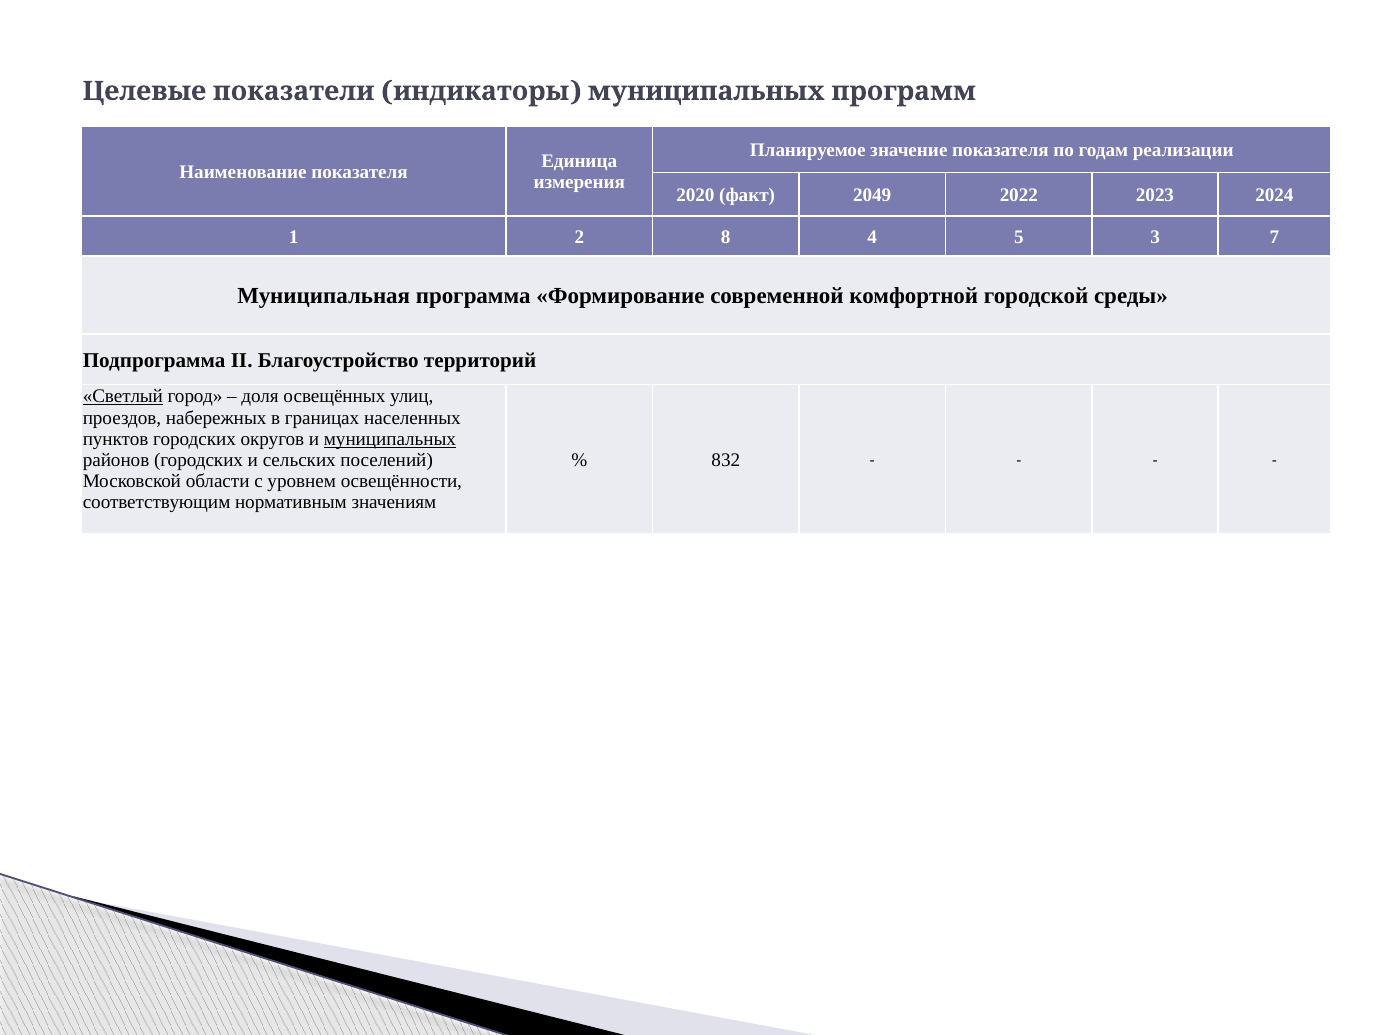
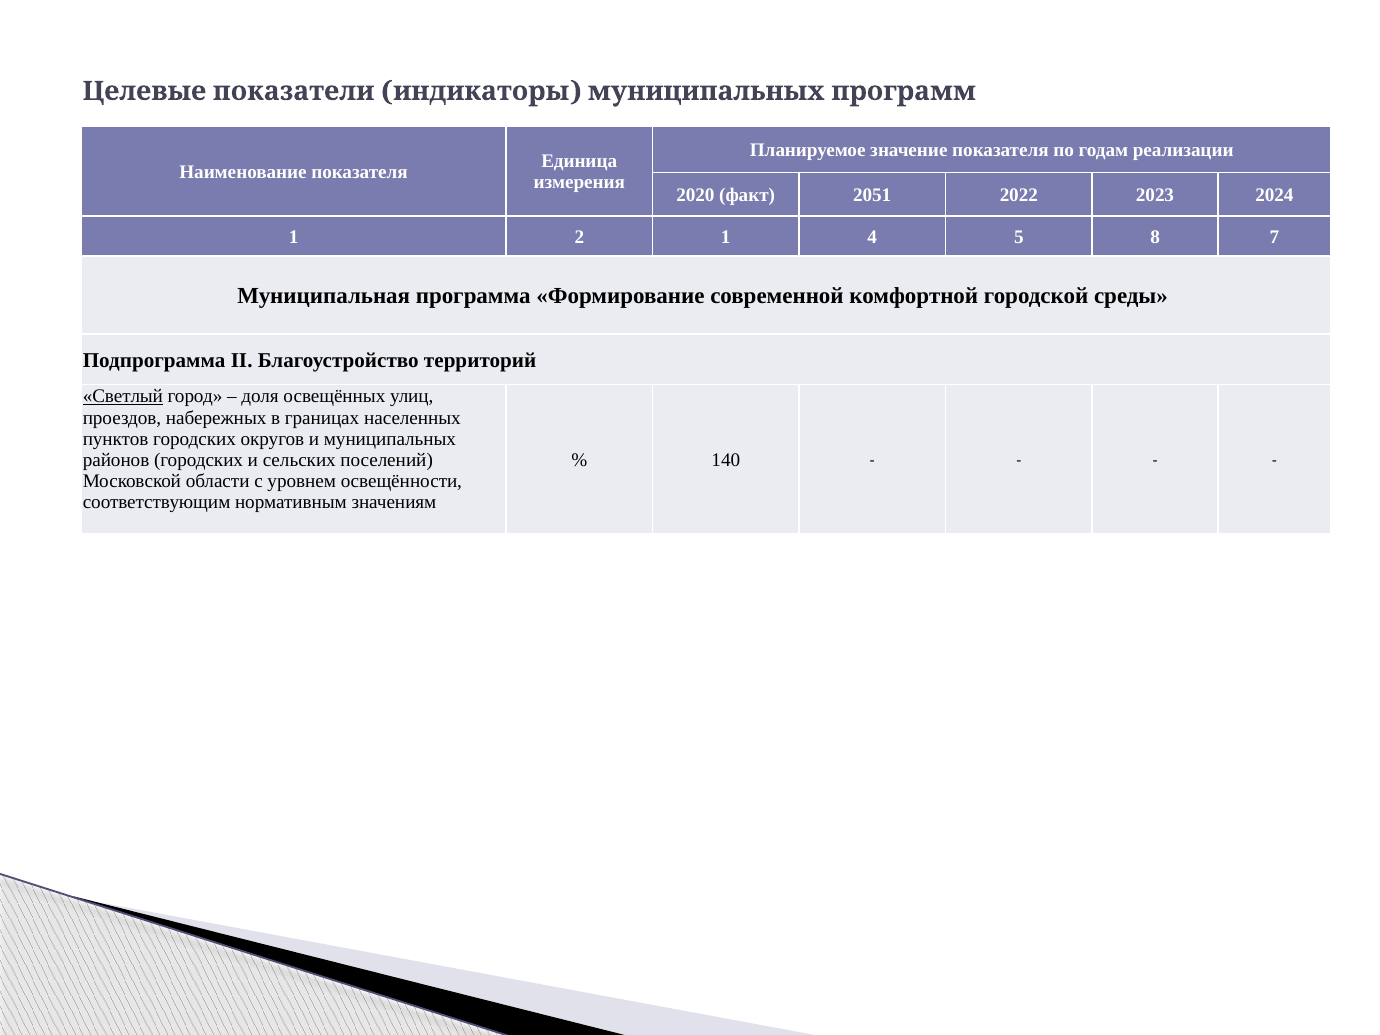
2049: 2049 -> 2051 (872, 195)
2 8: 8 -> 1 (726, 237)
3: 3 -> 8 (1155, 237)
муниципальных underline: present -> none (390, 439)
832: 832 -> 140 (726, 460)
